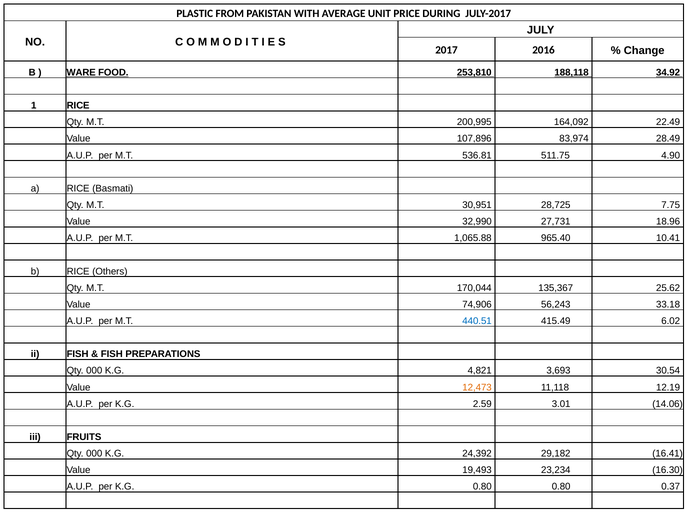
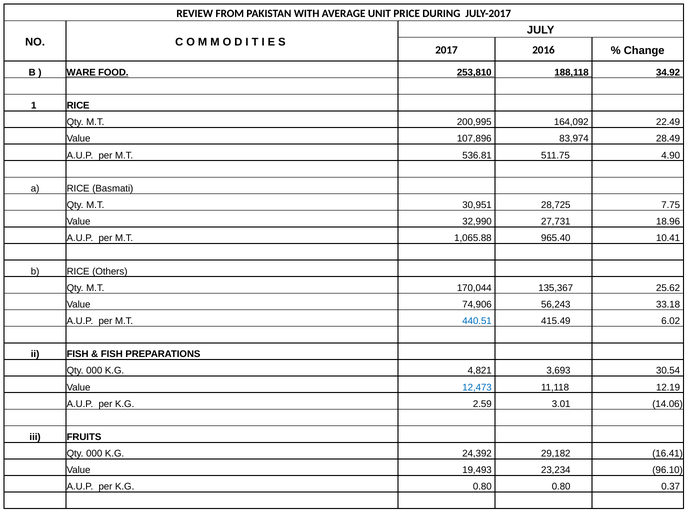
PLASTIC: PLASTIC -> REVIEW (195, 14)
12,473 colour: orange -> blue (477, 388)
16.30: 16.30 -> 96.10 (668, 470)
